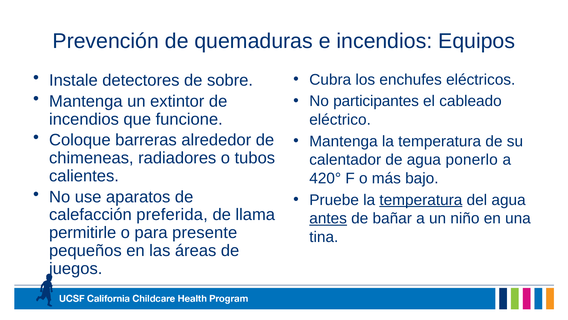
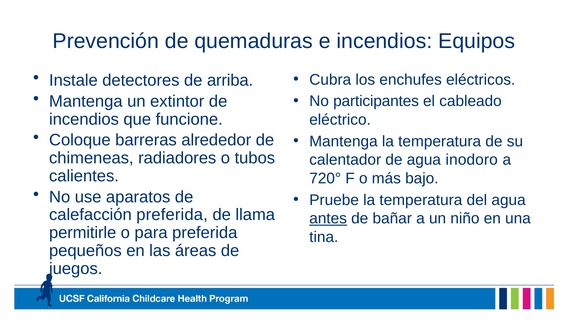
sobre: sobre -> arriba (230, 80)
ponerlo: ponerlo -> inodoro (472, 160)
420°: 420° -> 720° (325, 178)
temperatura underline: present -> none (421, 200)
para presente: presente -> preferida (205, 232)
